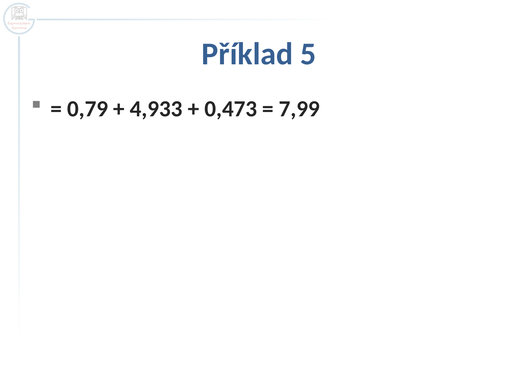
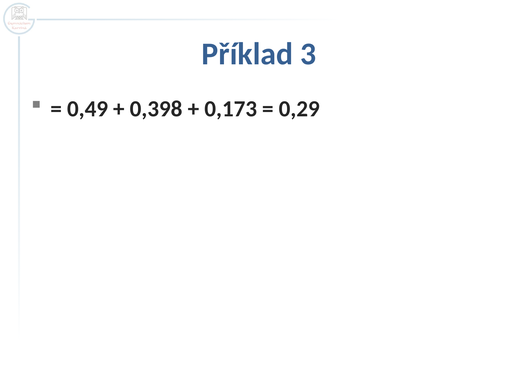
5: 5 -> 3 (308, 54)
0,79: 0,79 -> 0,49 (88, 109)
4,933: 4,933 -> 0,398 (156, 109)
0,473: 0,473 -> 0,173 (231, 109)
7,99: 7,99 -> 0,29 (299, 109)
